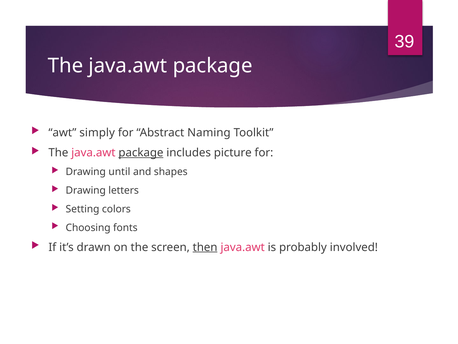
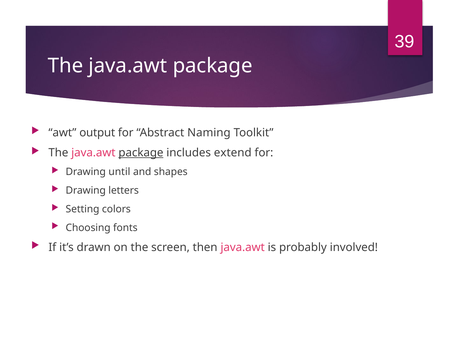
simply: simply -> output (97, 132)
picture: picture -> extend (233, 152)
then underline: present -> none (205, 247)
